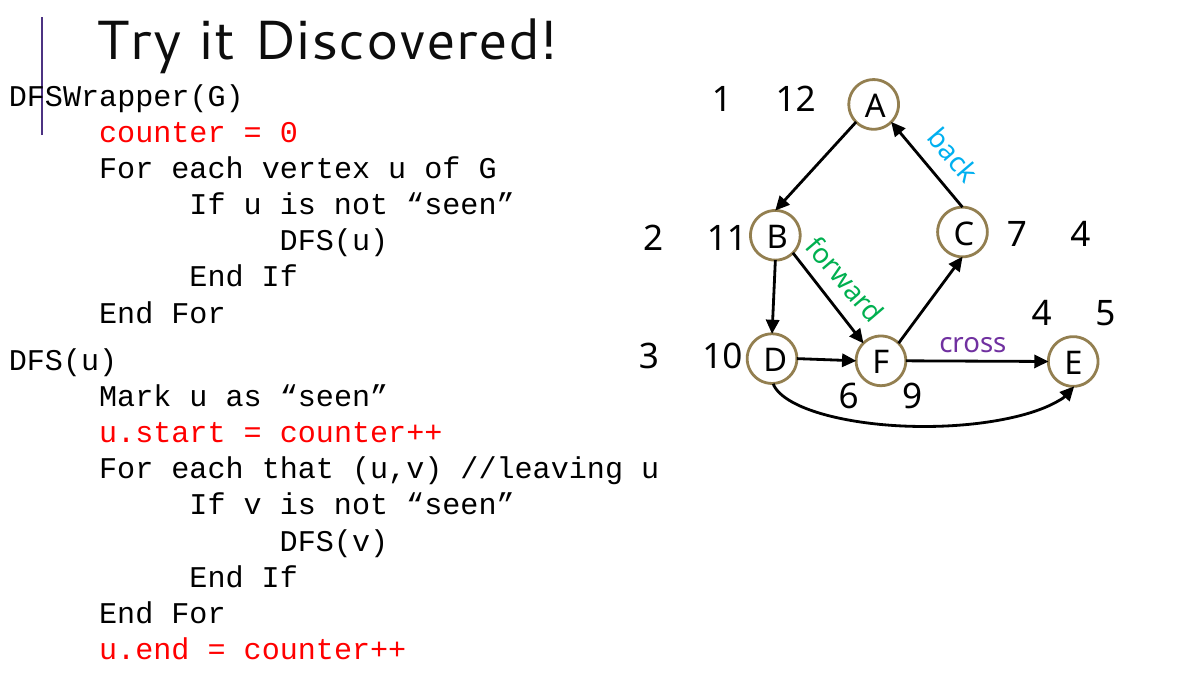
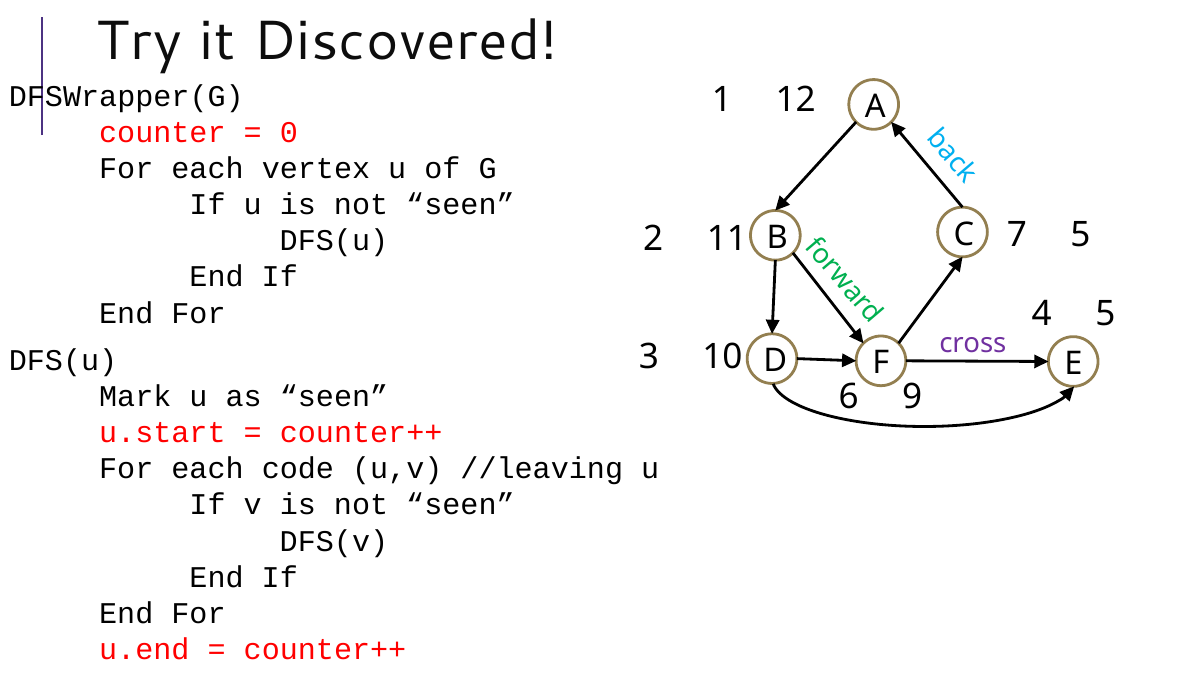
7 4: 4 -> 5 (1080, 235)
that: that -> code (298, 469)
